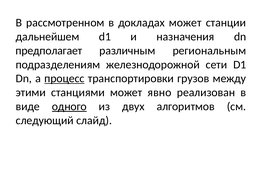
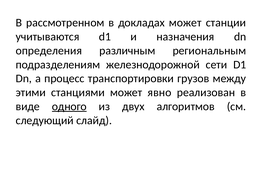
дальнейшем: дальнейшем -> учитываются (48, 37)
предполагает: предполагает -> определения (49, 51)
процесс underline: present -> none (64, 79)
